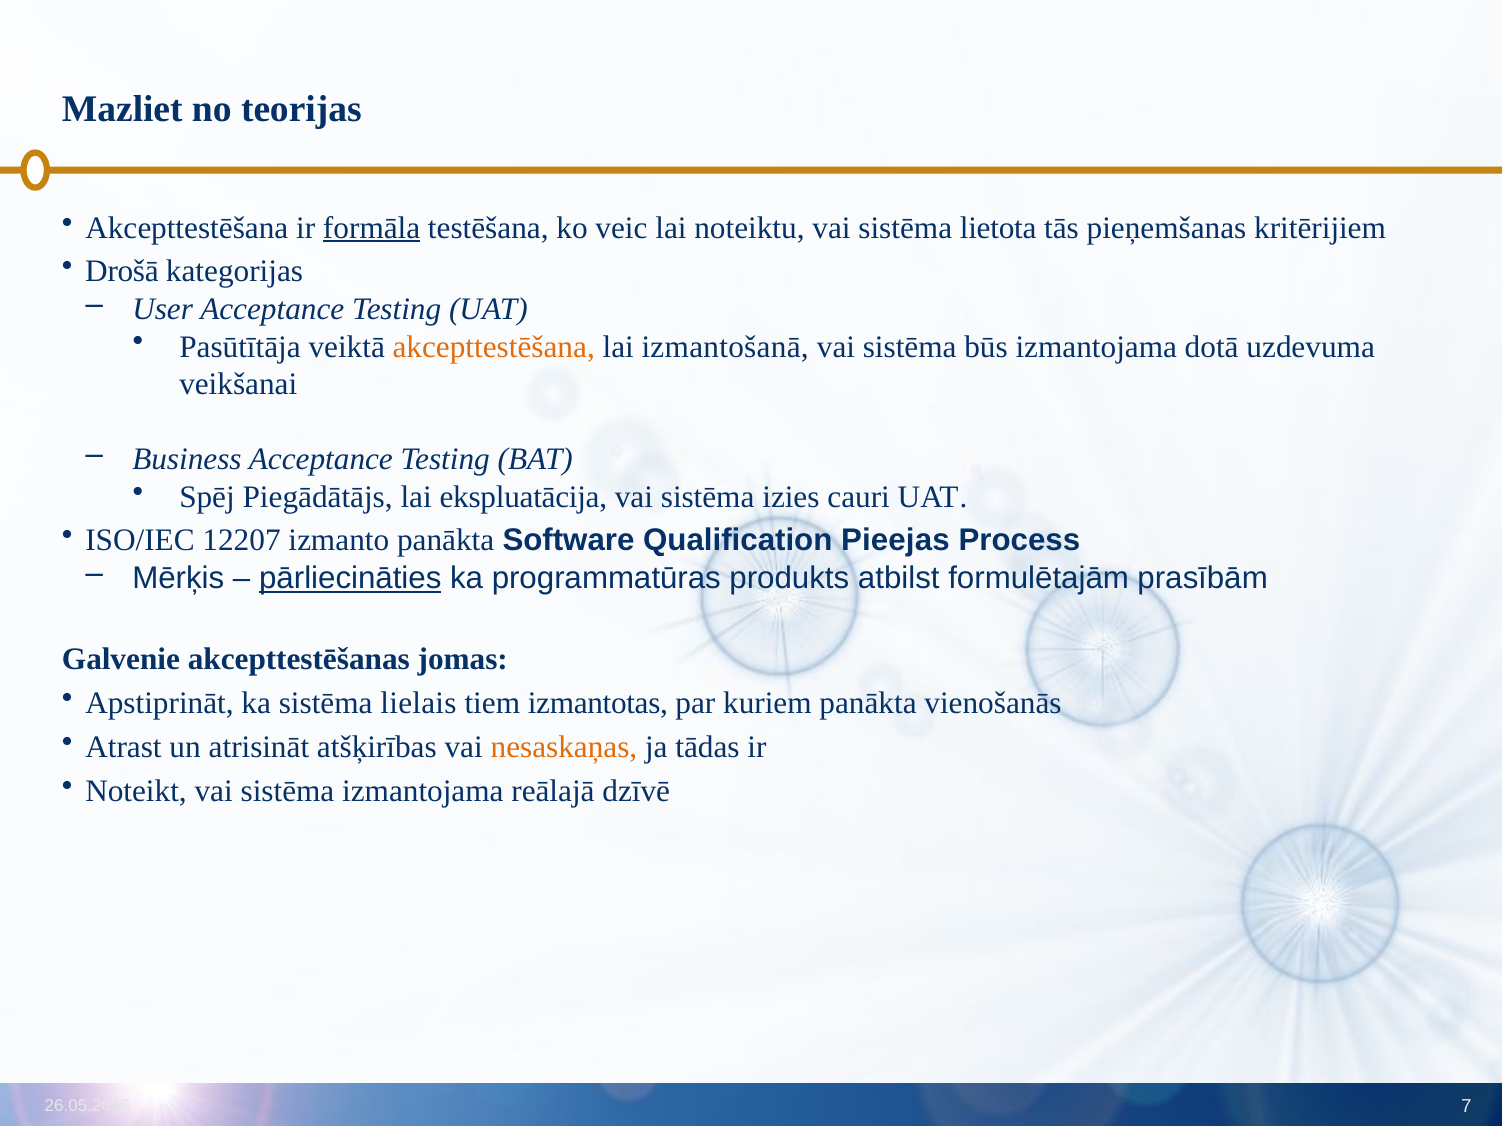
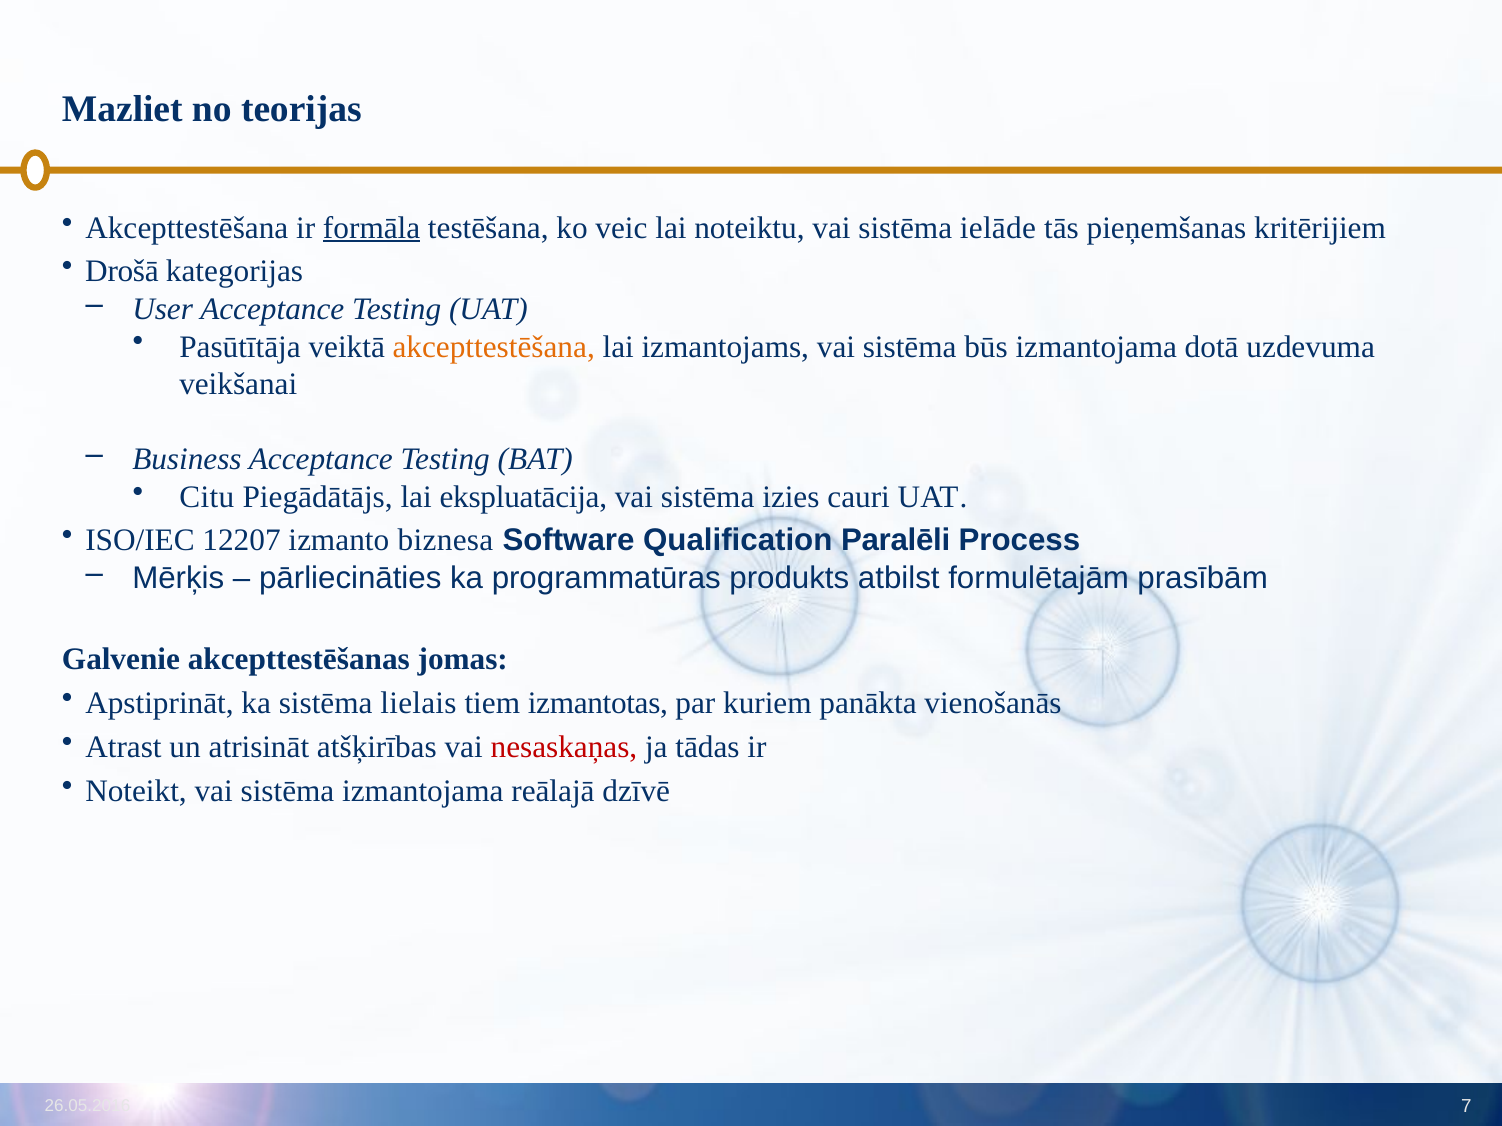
lietota: lietota -> ielāde (998, 228)
izmantošanā: izmantošanā -> izmantojams (725, 347)
Spēj: Spēj -> Citu (207, 497)
izmanto panākta: panākta -> biznesa (445, 541)
Pieejas: Pieejas -> Paralēli (896, 541)
pārliecināties underline: present -> none (350, 578)
nesaskaņas colour: orange -> red (564, 747)
